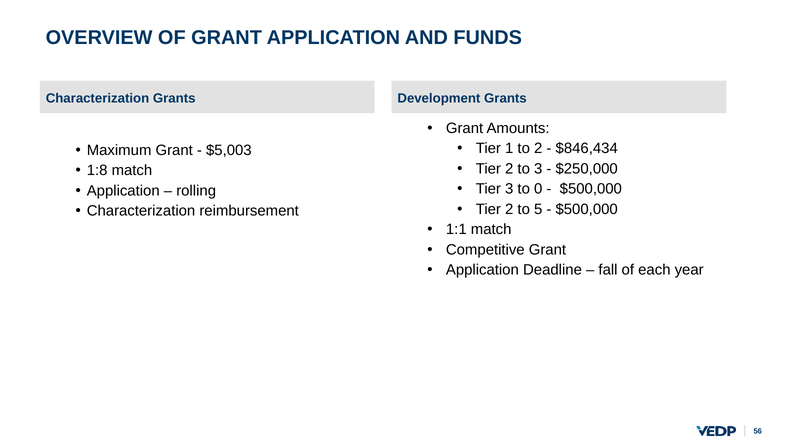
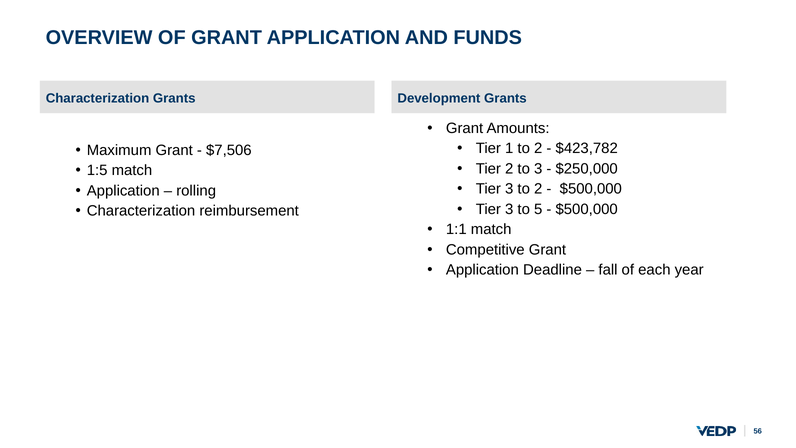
$846,434: $846,434 -> $423,782 (587, 148)
$5,003: $5,003 -> $7,506 (229, 150)
1:8: 1:8 -> 1:5 (97, 170)
3 to 0: 0 -> 2 (538, 189)
2: 2 -> 3 (509, 209)
